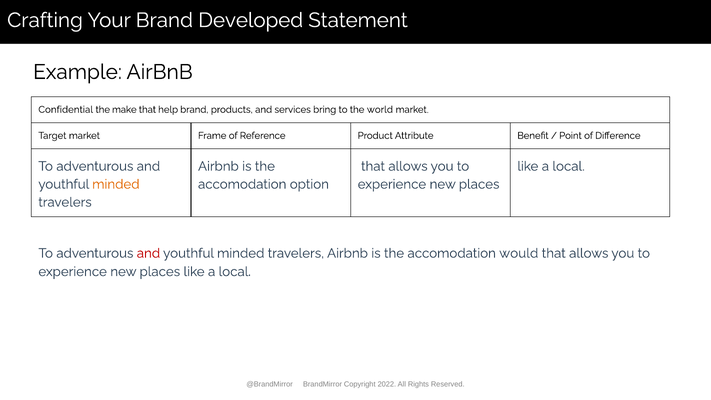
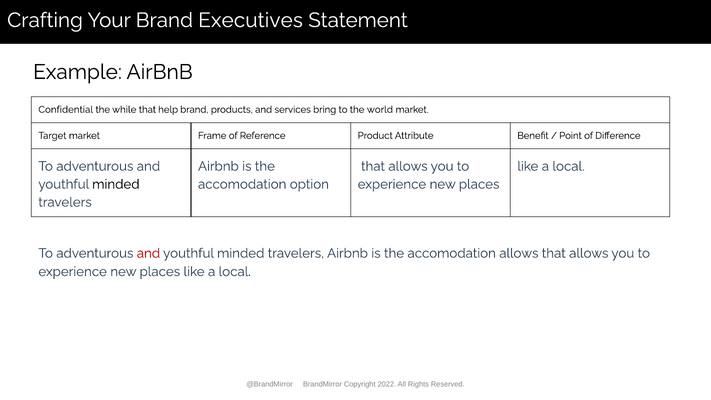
Developed: Developed -> Executives (251, 20)
make: make -> while (124, 110)
minded colour: orange -> black (116, 184)
accomodation would: would -> allows (519, 253)
